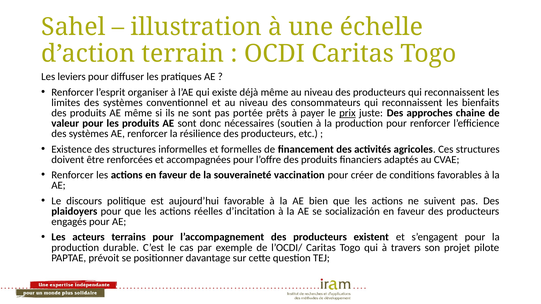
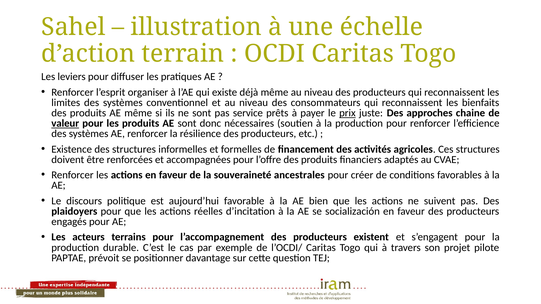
portée: portée -> service (248, 113)
valeur underline: none -> present (65, 124)
vaccination: vaccination -> ancestrales (299, 175)
